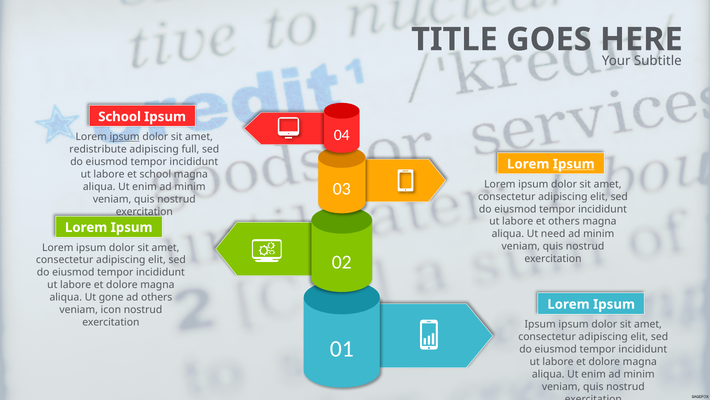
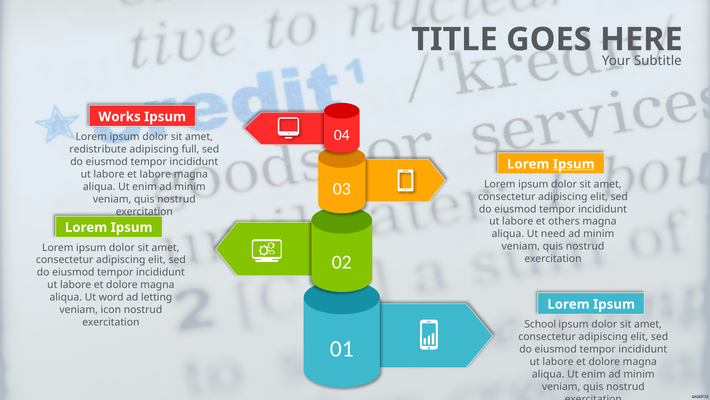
School: School -> Works (119, 117)
ipsum underline: present -> none (125, 137)
et school: school -> labore (155, 174)
gone: gone -> word (111, 297)
ad others: others -> letting (157, 297)
Ipsum: Ipsum -> School (540, 324)
